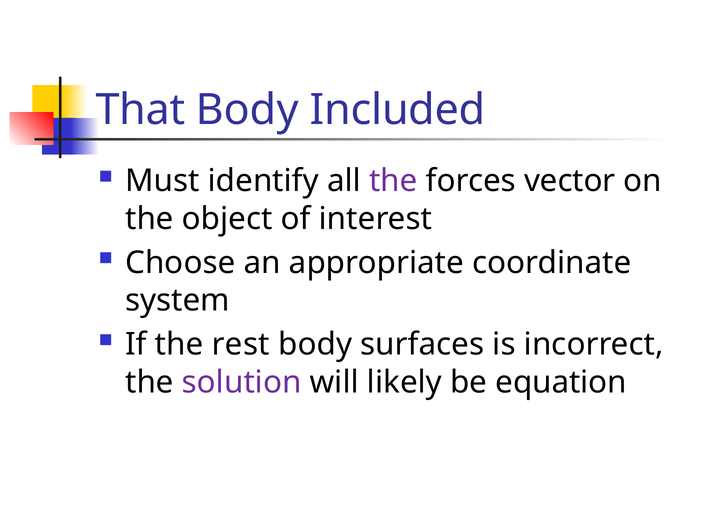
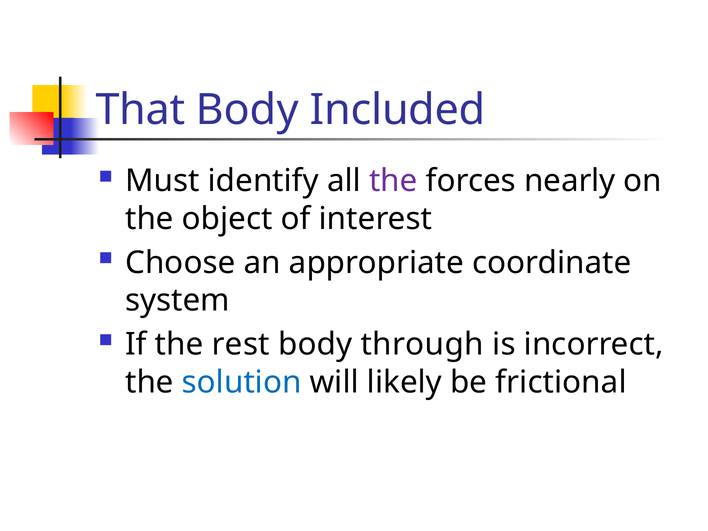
vector: vector -> nearly (570, 181)
surfaces: surfaces -> through (422, 345)
solution colour: purple -> blue (242, 382)
equation: equation -> frictional (561, 382)
